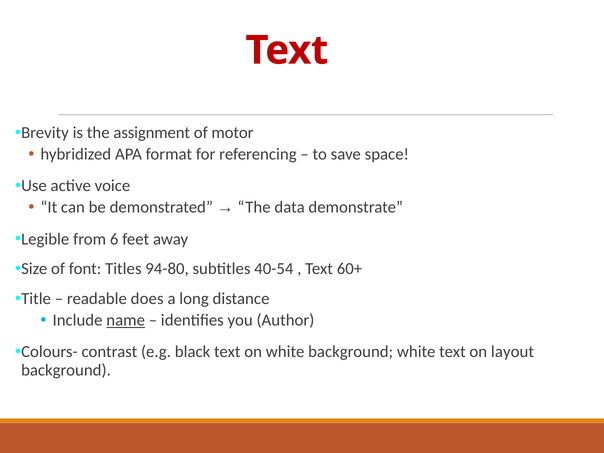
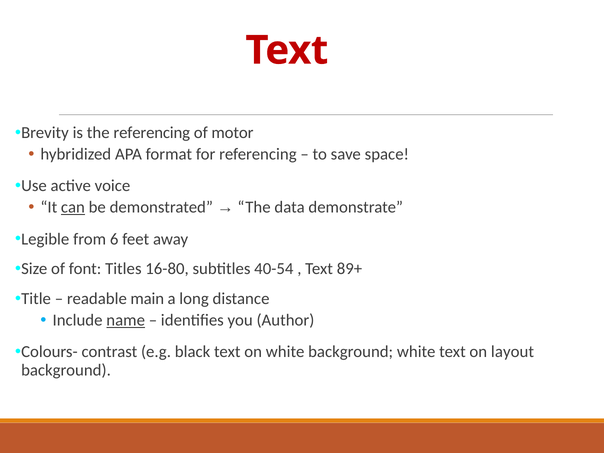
the assignment: assignment -> referencing (152, 133)
can underline: none -> present (73, 207)
94-80: 94-80 -> 16-80 (167, 269)
60+: 60+ -> 89+ (349, 269)
does: does -> main (147, 299)
